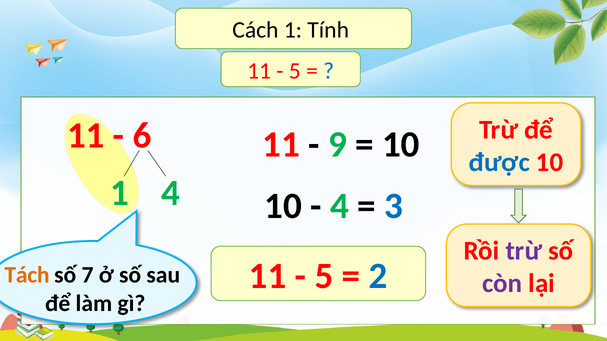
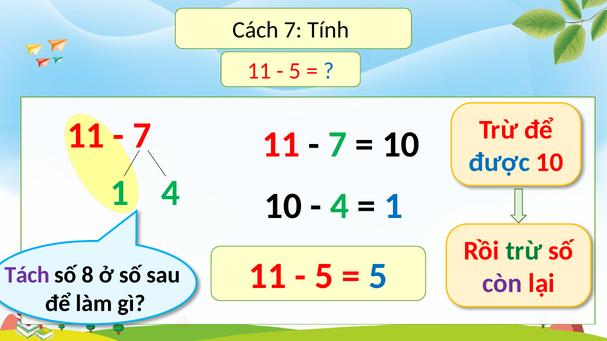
Cách 1: 1 -> 7 (293, 30)
6: 6 -> 7 (142, 136)
9: 9 -> 7 (337, 145)
3: 3 -> 1 (393, 206)
trừ colour: purple -> green (524, 251)
2: 2 -> 5 (378, 276)
Tách colour: orange -> purple (27, 275)
7: 7 -> 8 (88, 275)
